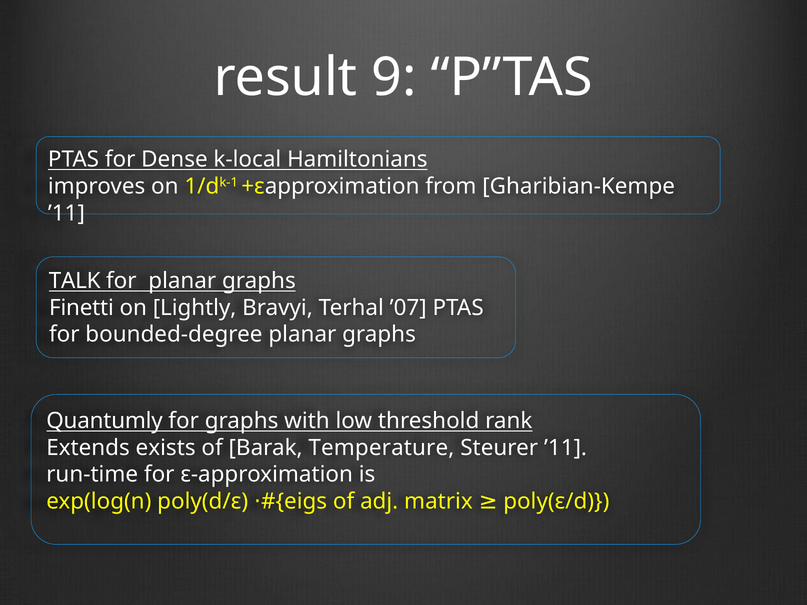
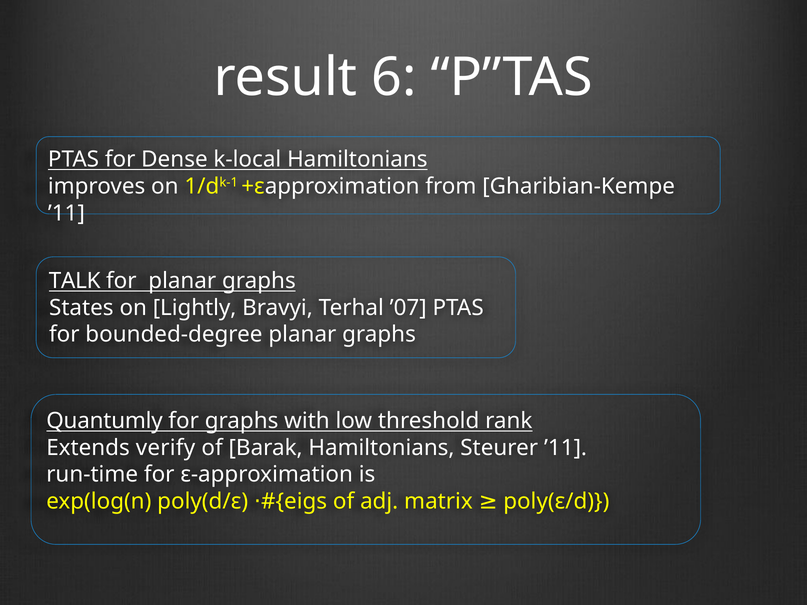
9: 9 -> 6 (394, 78)
Finetti: Finetti -> States (81, 308)
exists: exists -> verify (166, 448)
Barak Temperature: Temperature -> Hamiltonians (381, 448)
